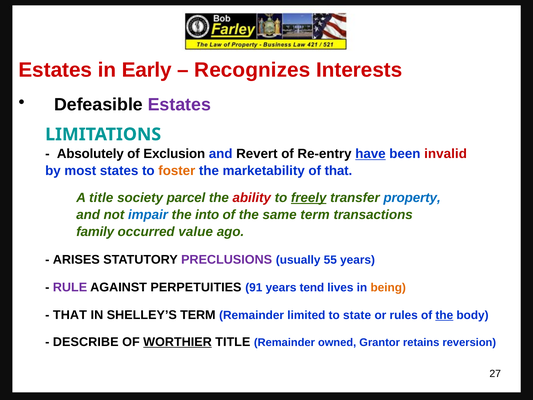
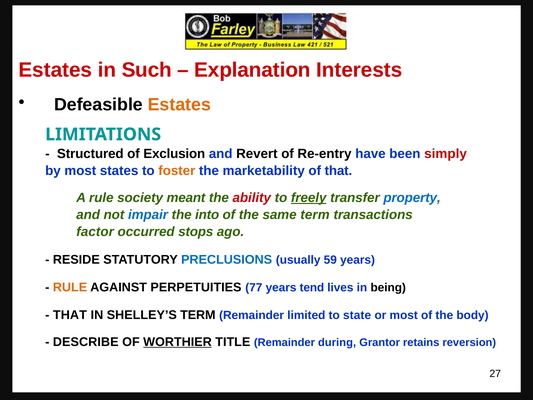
Early: Early -> Such (147, 70)
Recognizes: Recognizes -> Explanation (252, 70)
Estates colour: purple -> orange (179, 105)
Absolutely: Absolutely -> Structured (90, 154)
have underline: present -> none (370, 154)
invalid: invalid -> simply (446, 154)
A title: title -> rule (101, 198)
parcel: parcel -> meant (186, 198)
family: family -> factor (95, 232)
value: value -> stops (196, 232)
ARISES: ARISES -> RESIDE (76, 259)
PRECLUSIONS colour: purple -> blue (227, 259)
55: 55 -> 59 (330, 260)
RULE colour: purple -> orange (70, 287)
91: 91 -> 77 (254, 287)
being colour: orange -> black (388, 287)
or rules: rules -> most (404, 315)
the underline: present -> none (444, 315)
owned: owned -> during (337, 342)
